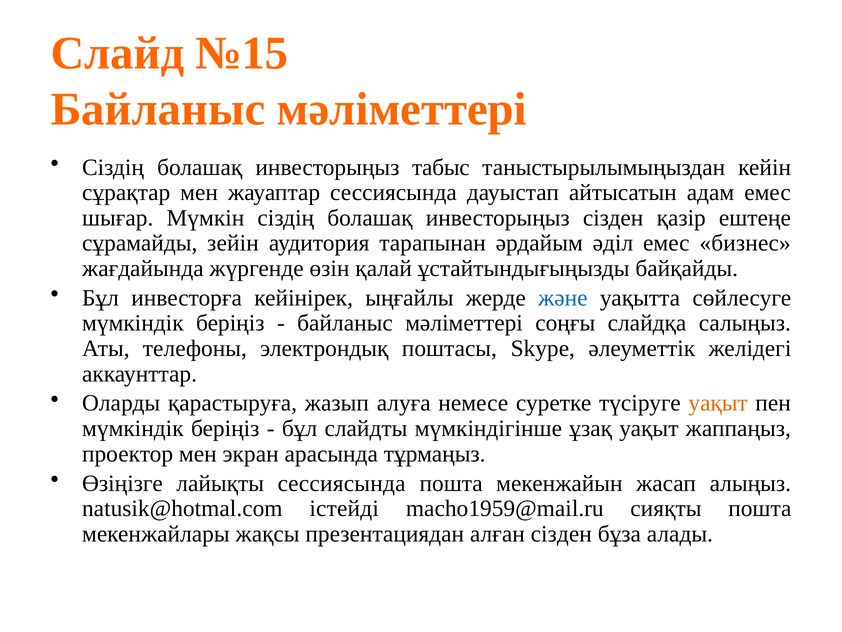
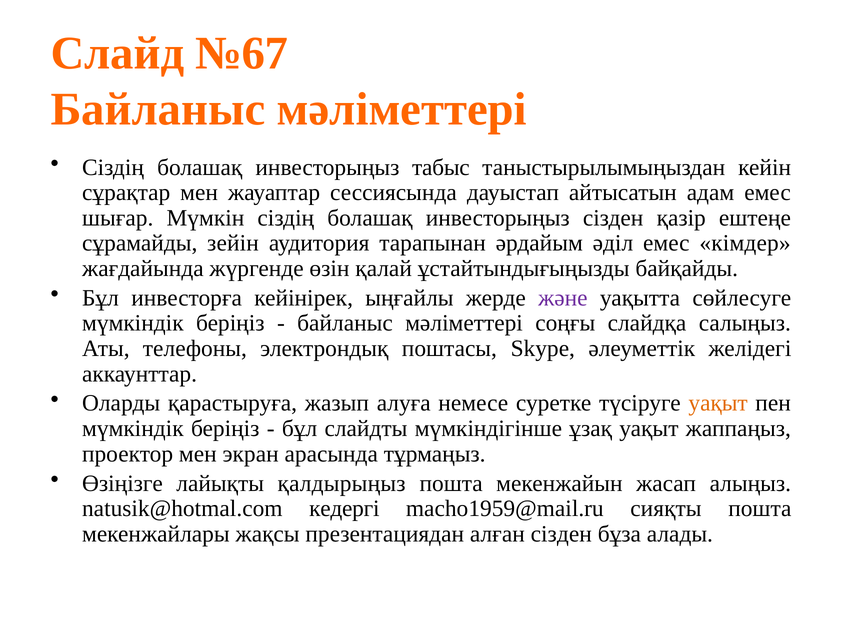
№15: №15 -> №67 (242, 53)
бизнес: бизнес -> кімдер (745, 243)
және colour: blue -> purple (563, 298)
лайықты сессиясында: сессиясында -> қалдырыңыз (342, 483)
істейді: істейді -> кедергі (344, 508)
